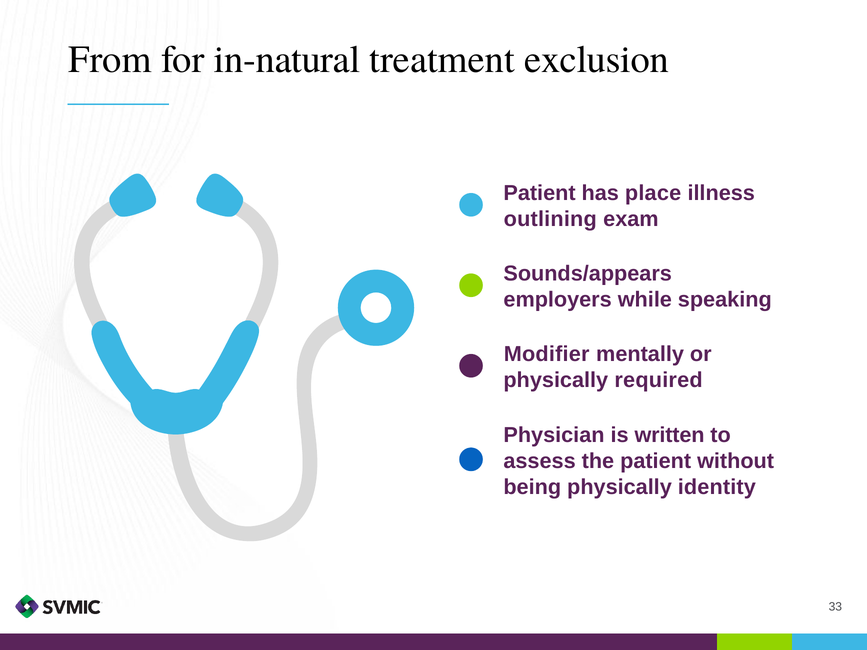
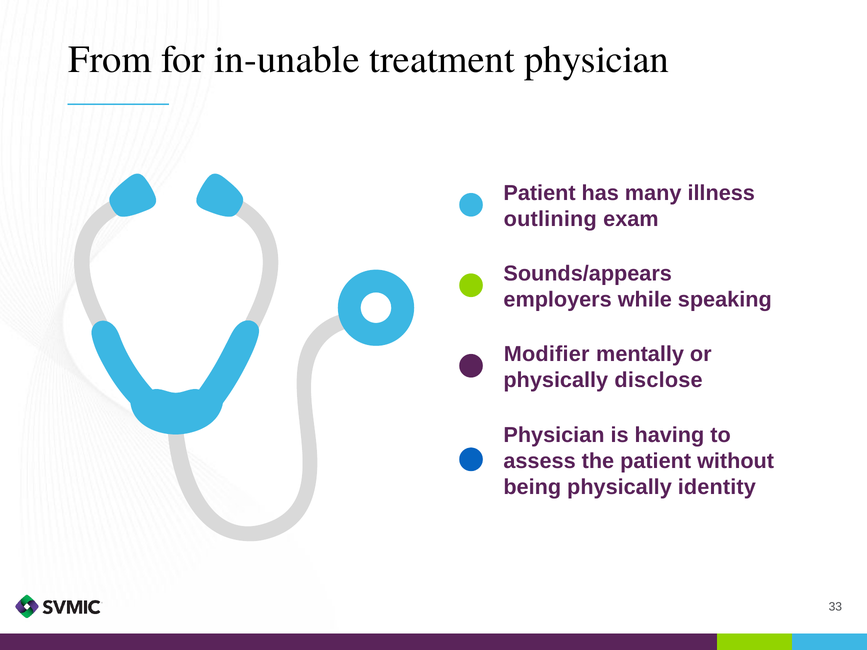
in-natural: in-natural -> in-unable (287, 60)
treatment exclusion: exclusion -> physician (597, 60)
place: place -> many (653, 193)
required: required -> disclose (659, 380)
written: written -> having (669, 435)
